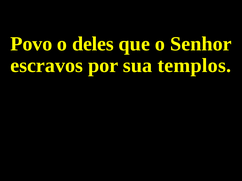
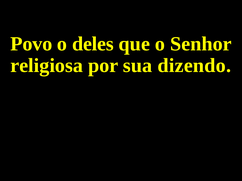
escravos: escravos -> religiosa (47, 66)
templos: templos -> dizendo (194, 66)
